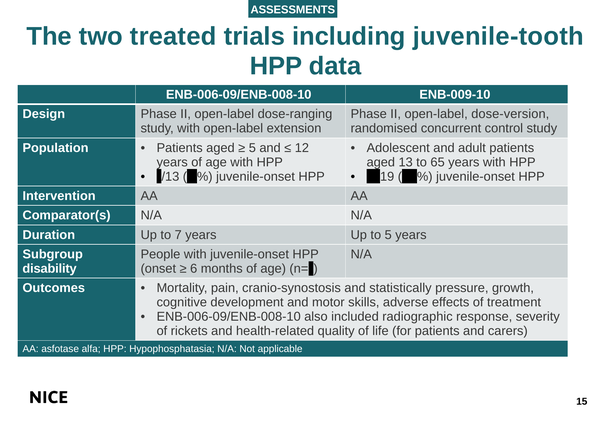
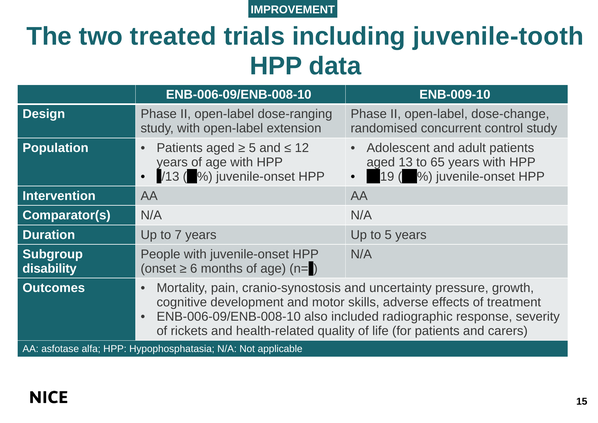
ASSESSMENTS: ASSESSMENTS -> IMPROVEMENT (293, 10)
dose-version: dose-version -> dose-change (510, 114)
statistically: statistically -> uncertainty (400, 288)
